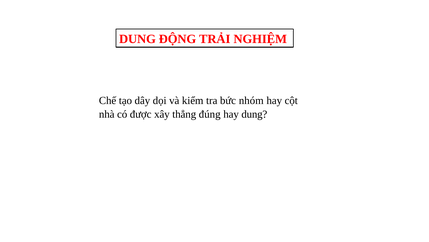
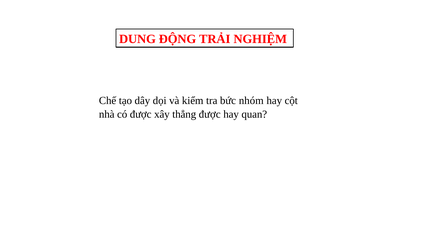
thẳng đúng: đúng -> được (210, 114)
hay dung: dung -> quan (254, 114)
